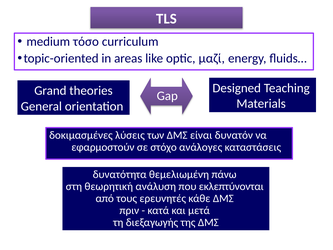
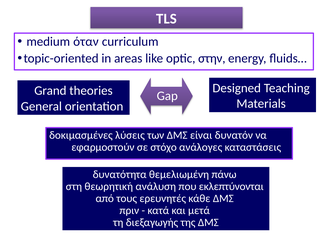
τόσο: τόσο -> όταν (86, 42)
μαζί: μαζί -> στην (212, 58)
